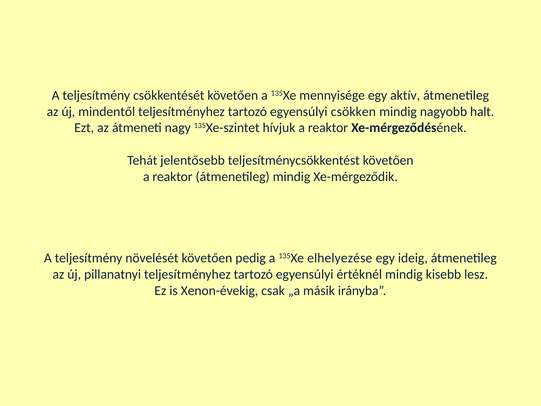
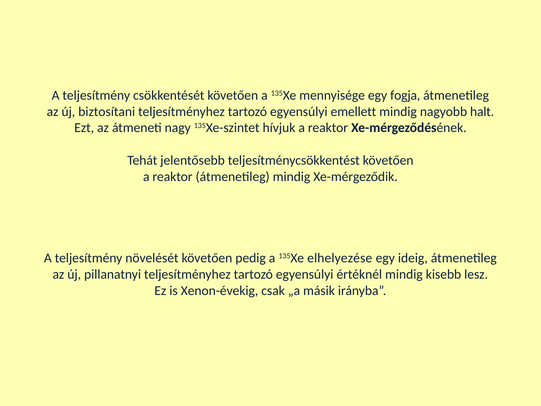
aktív: aktív -> fogja (405, 95)
mindentől: mindentől -> biztosítani (107, 112)
csökken: csökken -> emellett (353, 112)
